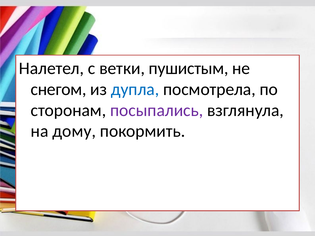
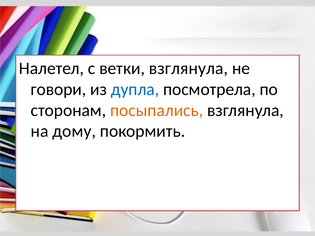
ветки пушистым: пушистым -> взглянула (188, 68)
снегом: снегом -> говори (58, 89)
посыпались colour: purple -> orange (157, 110)
